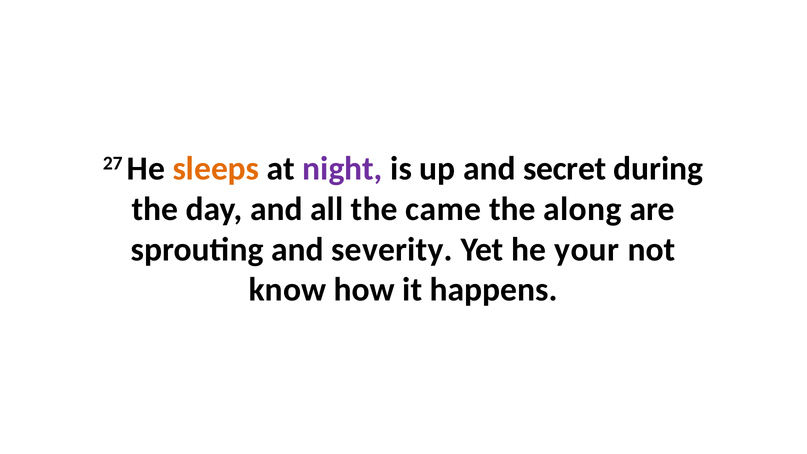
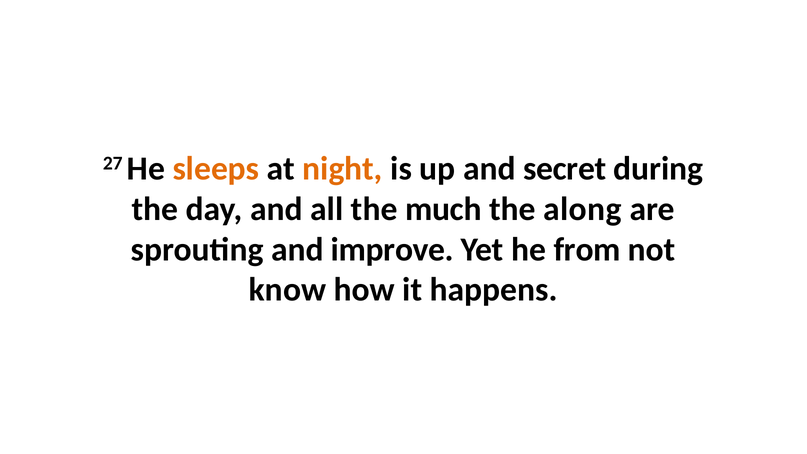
night colour: purple -> orange (343, 169)
came: came -> much (443, 209)
severity: severity -> improve (392, 249)
your: your -> from (587, 249)
